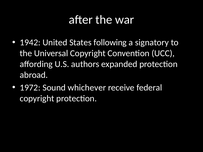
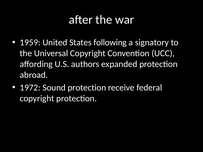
1942: 1942 -> 1959 (30, 43)
Sound whichever: whichever -> protection (87, 88)
